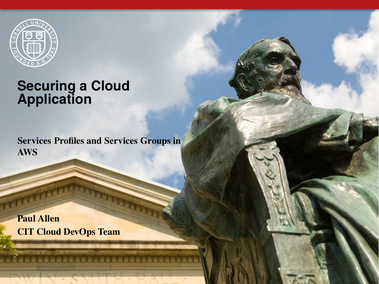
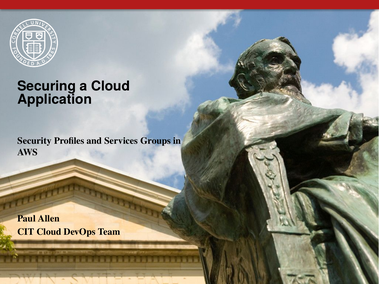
Services: Services -> Security (34, 141)
